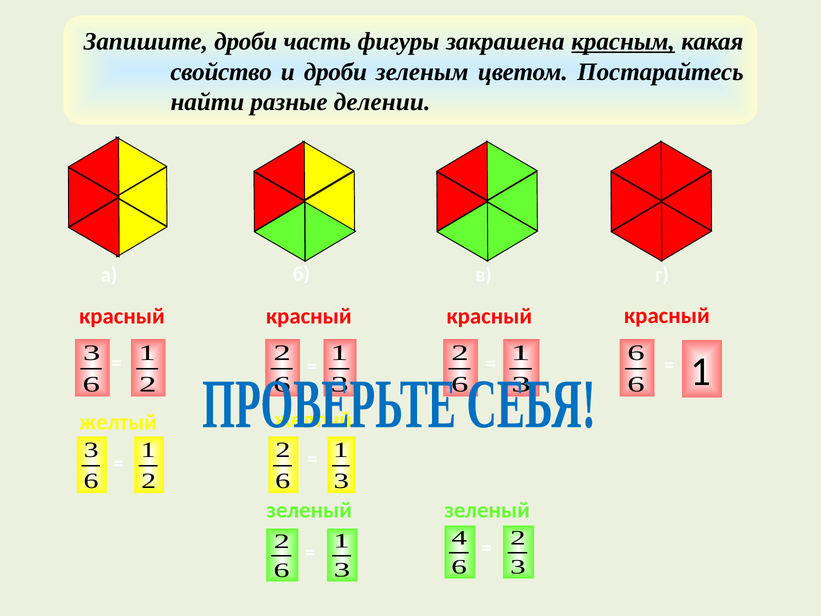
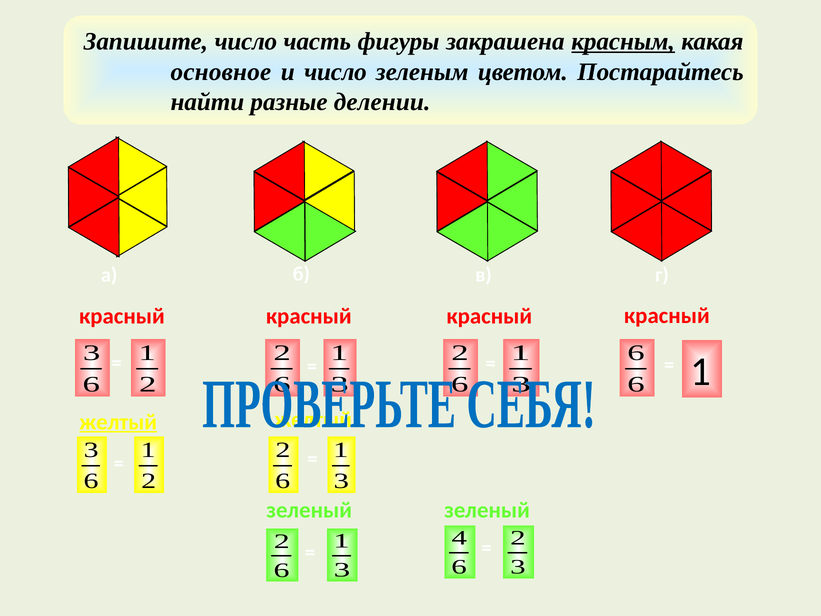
Запишите дроби: дроби -> число (246, 42)
свойство: свойство -> основное (221, 72)
и дроби: дроби -> число (335, 72)
желтый underline: none -> present (118, 422)
